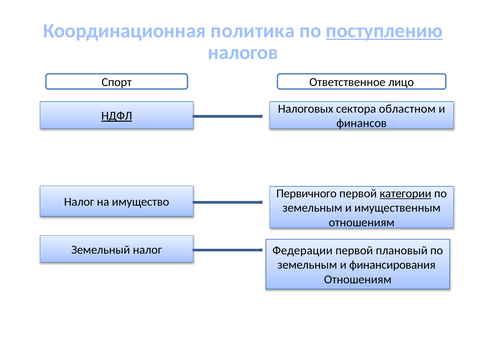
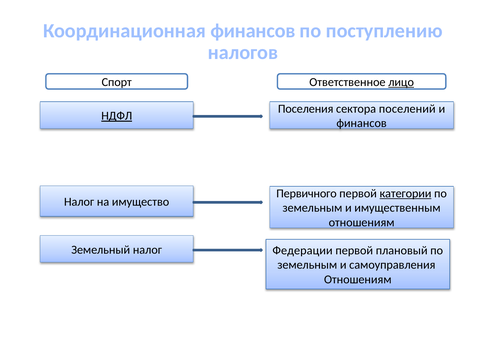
Координационная политика: политика -> финансов (253, 31)
поступлению underline: present -> none (384, 31)
лицо underline: none -> present (401, 82)
Налоговых: Налоговых -> Поселения (306, 109)
областном: областном -> поселений (407, 109)
финансирования: финансирования -> самоуправления (392, 265)
